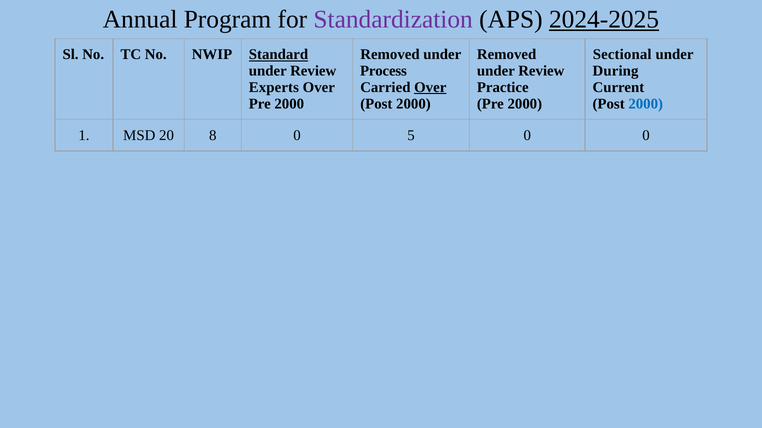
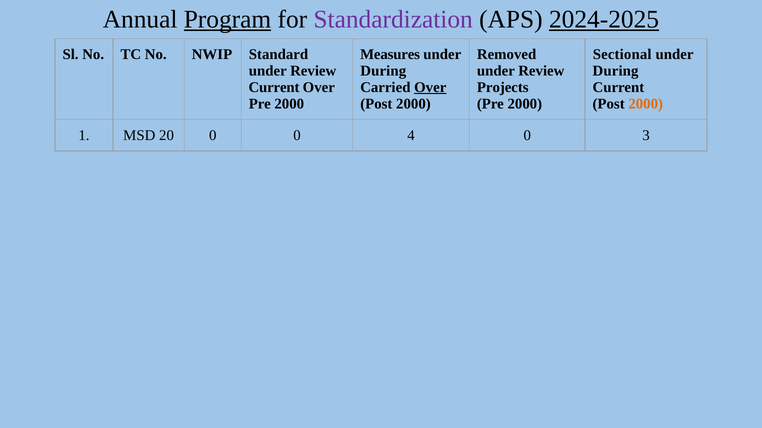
Program underline: none -> present (227, 19)
Standard underline: present -> none (278, 55)
Removed: Removed -> Measures (390, 55)
Process: Process -> During (383, 71)
Experts: Experts -> Current (274, 87)
Practice: Practice -> Projects (503, 87)
2000 colour: blue -> orange (646, 104)
20 8: 8 -> 0 (213, 135)
5: 5 -> 4 (411, 135)
0 0: 0 -> 3 (646, 135)
